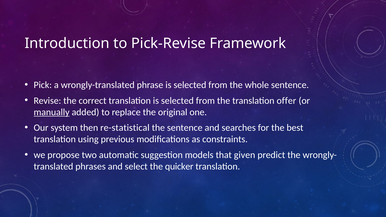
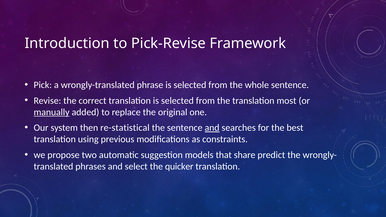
offer: offer -> most (286, 101)
and underline: none -> present (212, 128)
given: given -> share (245, 155)
